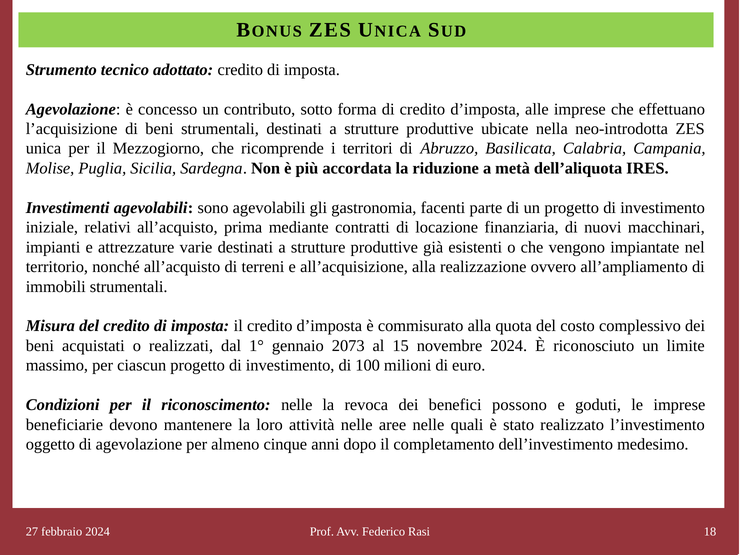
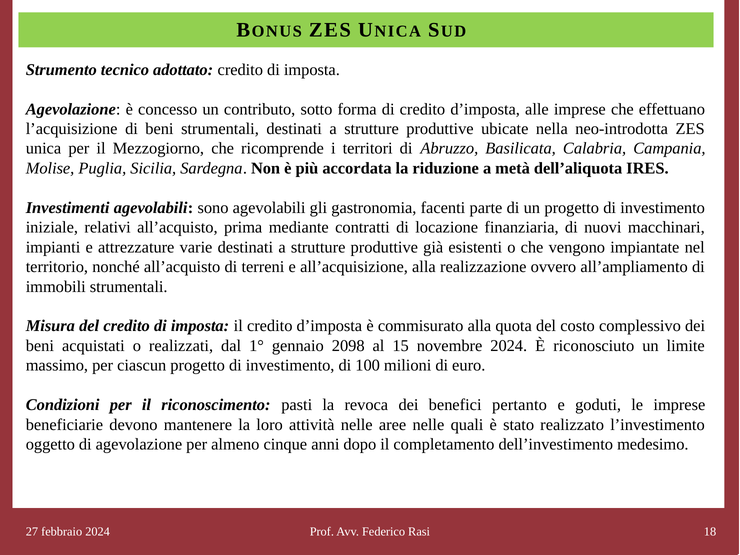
2073: 2073 -> 2098 (348, 346)
riconoscimento nelle: nelle -> pasti (297, 405)
possono: possono -> pertanto (519, 405)
